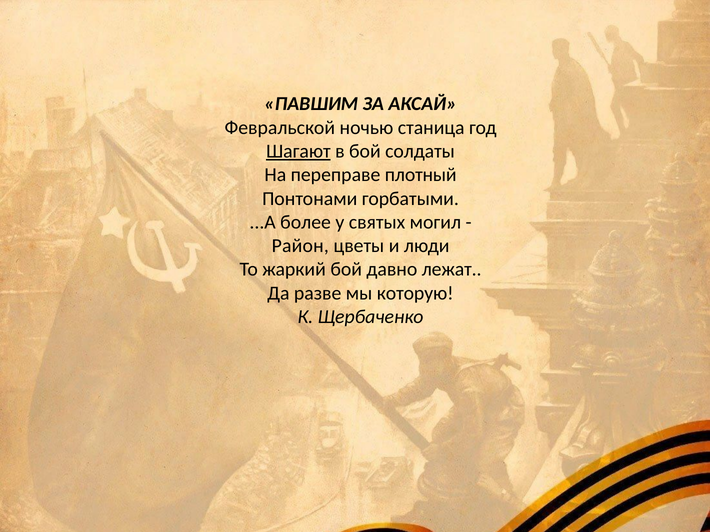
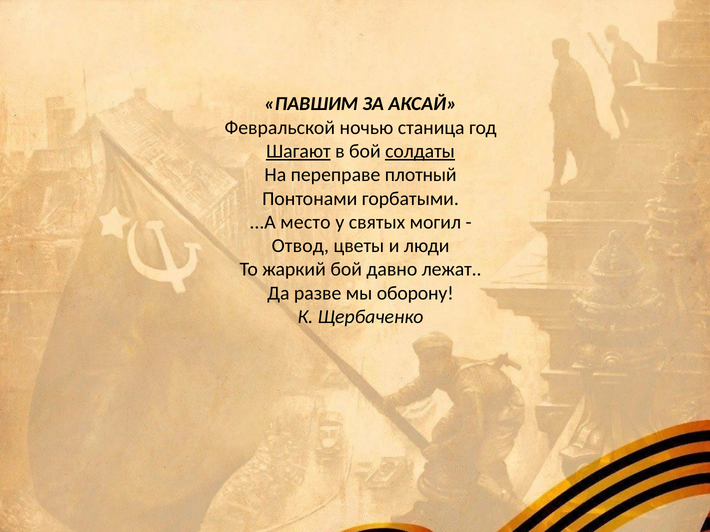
солдаты underline: none -> present (420, 151)
более: более -> место (305, 222)
Район: Район -> Отвод (300, 246)
которую: которую -> оборону (415, 293)
